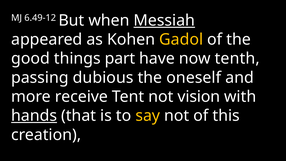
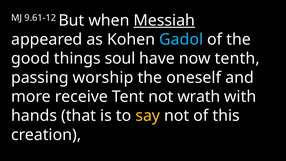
6.49-12: 6.49-12 -> 9.61-12 (40, 18)
Gadol colour: yellow -> light blue (181, 39)
part: part -> soul (120, 58)
dubious: dubious -> worship (103, 78)
vision: vision -> wrath (199, 97)
hands underline: present -> none (34, 116)
